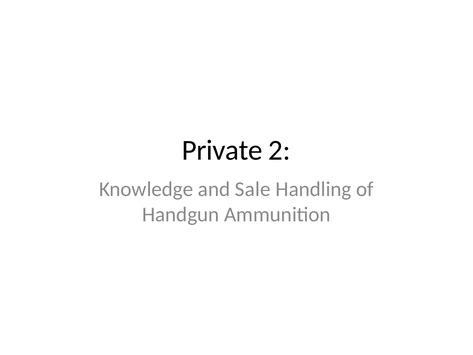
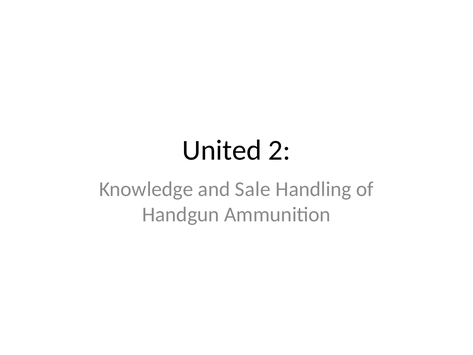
Private: Private -> United (222, 150)
